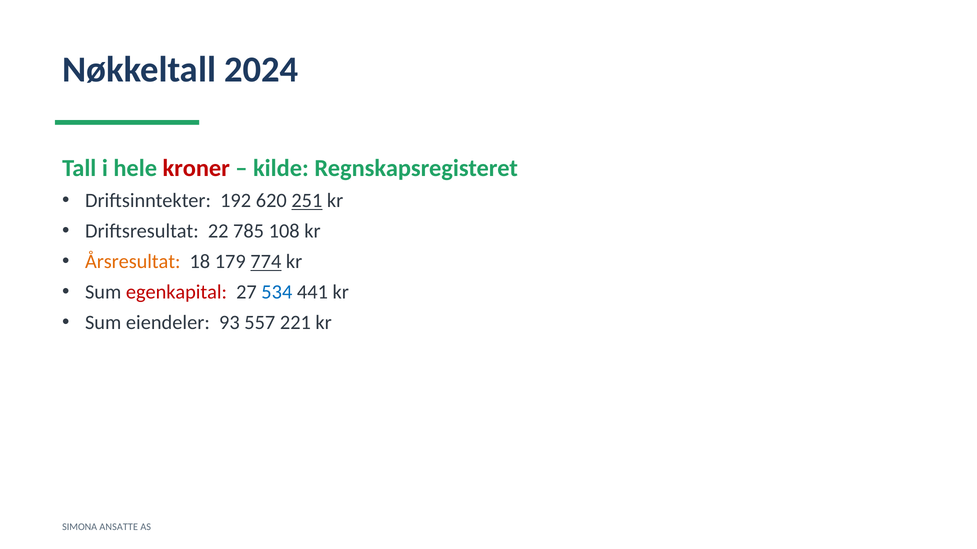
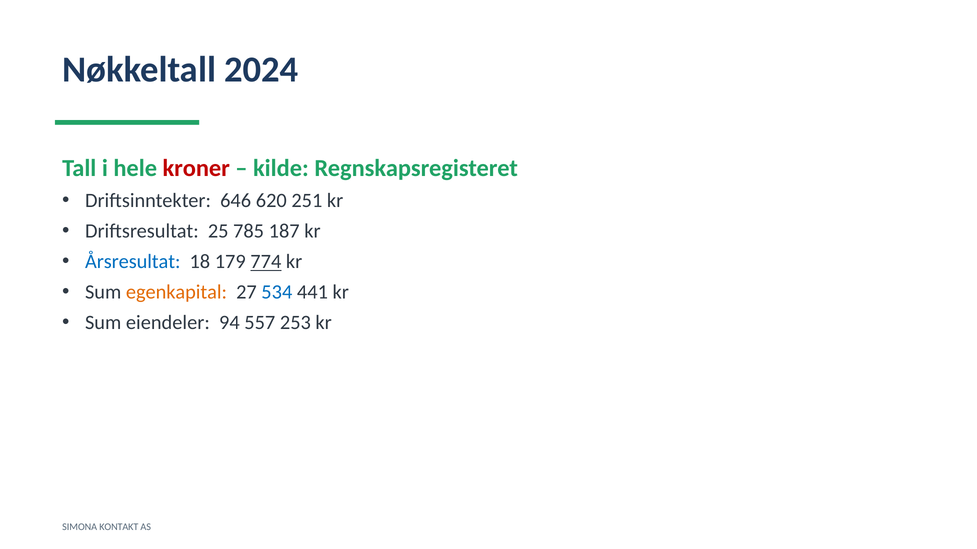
192: 192 -> 646 (236, 201)
251 underline: present -> none (307, 201)
22: 22 -> 25 (218, 231)
108: 108 -> 187 (284, 231)
Årsresultat colour: orange -> blue (133, 262)
egenkapital colour: red -> orange (176, 293)
93: 93 -> 94 (229, 323)
221: 221 -> 253 (295, 323)
ANSATTE: ANSATTE -> KONTAKT (119, 527)
